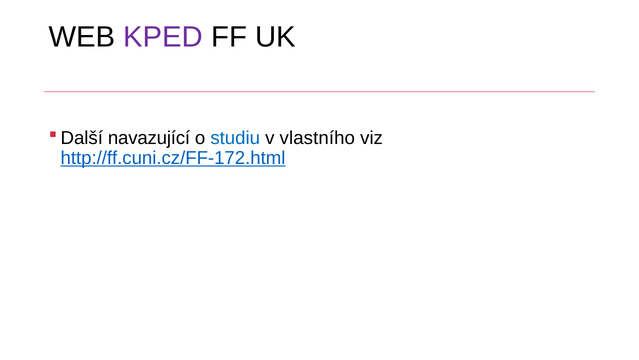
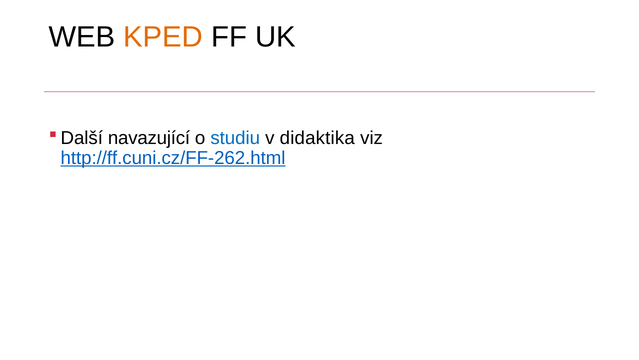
KPED colour: purple -> orange (163, 37)
vlastního: vlastního -> didaktika (317, 138)
http://ff.cuni.cz/FF-172.html: http://ff.cuni.cz/FF-172.html -> http://ff.cuni.cz/FF-262.html (173, 158)
